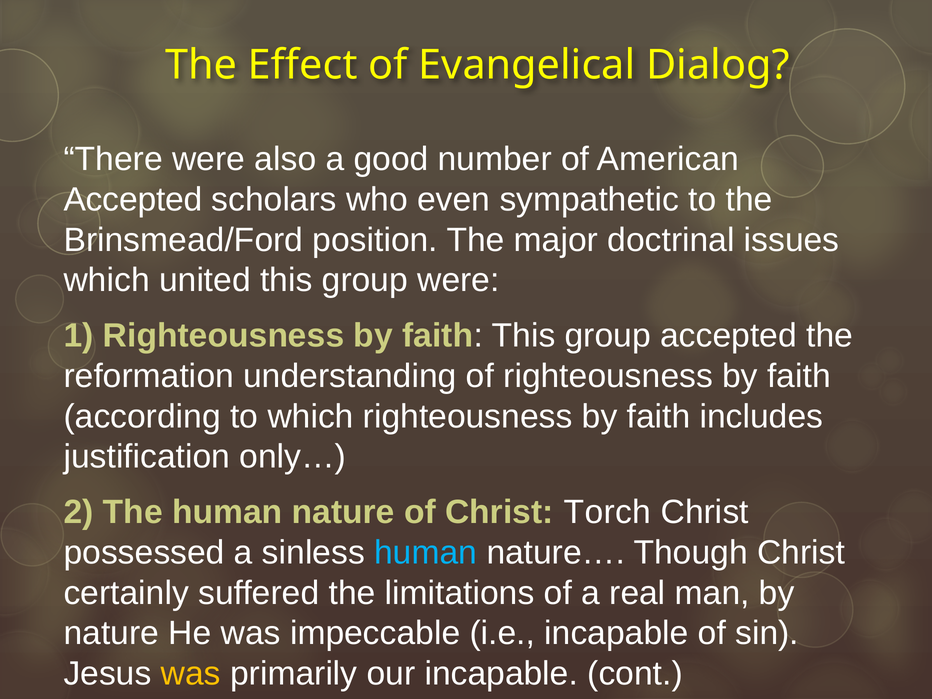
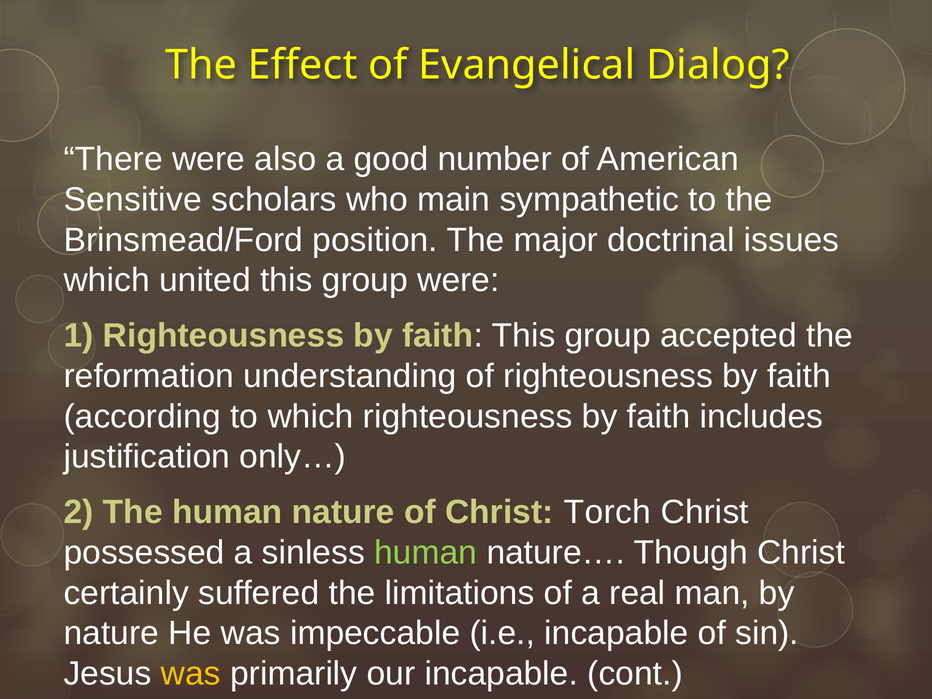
Accepted: Accepted -> Sensitive (133, 200)
even: even -> main (454, 200)
human colour: light blue -> light green (426, 553)
